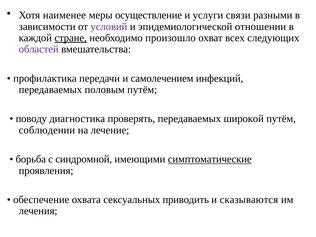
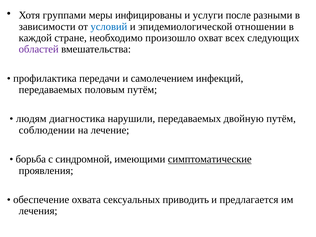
наименее: наименее -> группами (64, 15)
осуществление: осуществление -> инфицированы (149, 15)
связи: связи -> после (238, 15)
условий colour: purple -> blue (109, 27)
стране underline: present -> none (71, 38)
поводу: поводу -> людям (31, 119)
проверять: проверять -> нарушили (131, 119)
широкой: широкой -> двойную (244, 119)
сказываются: сказываются -> предлагается (249, 200)
